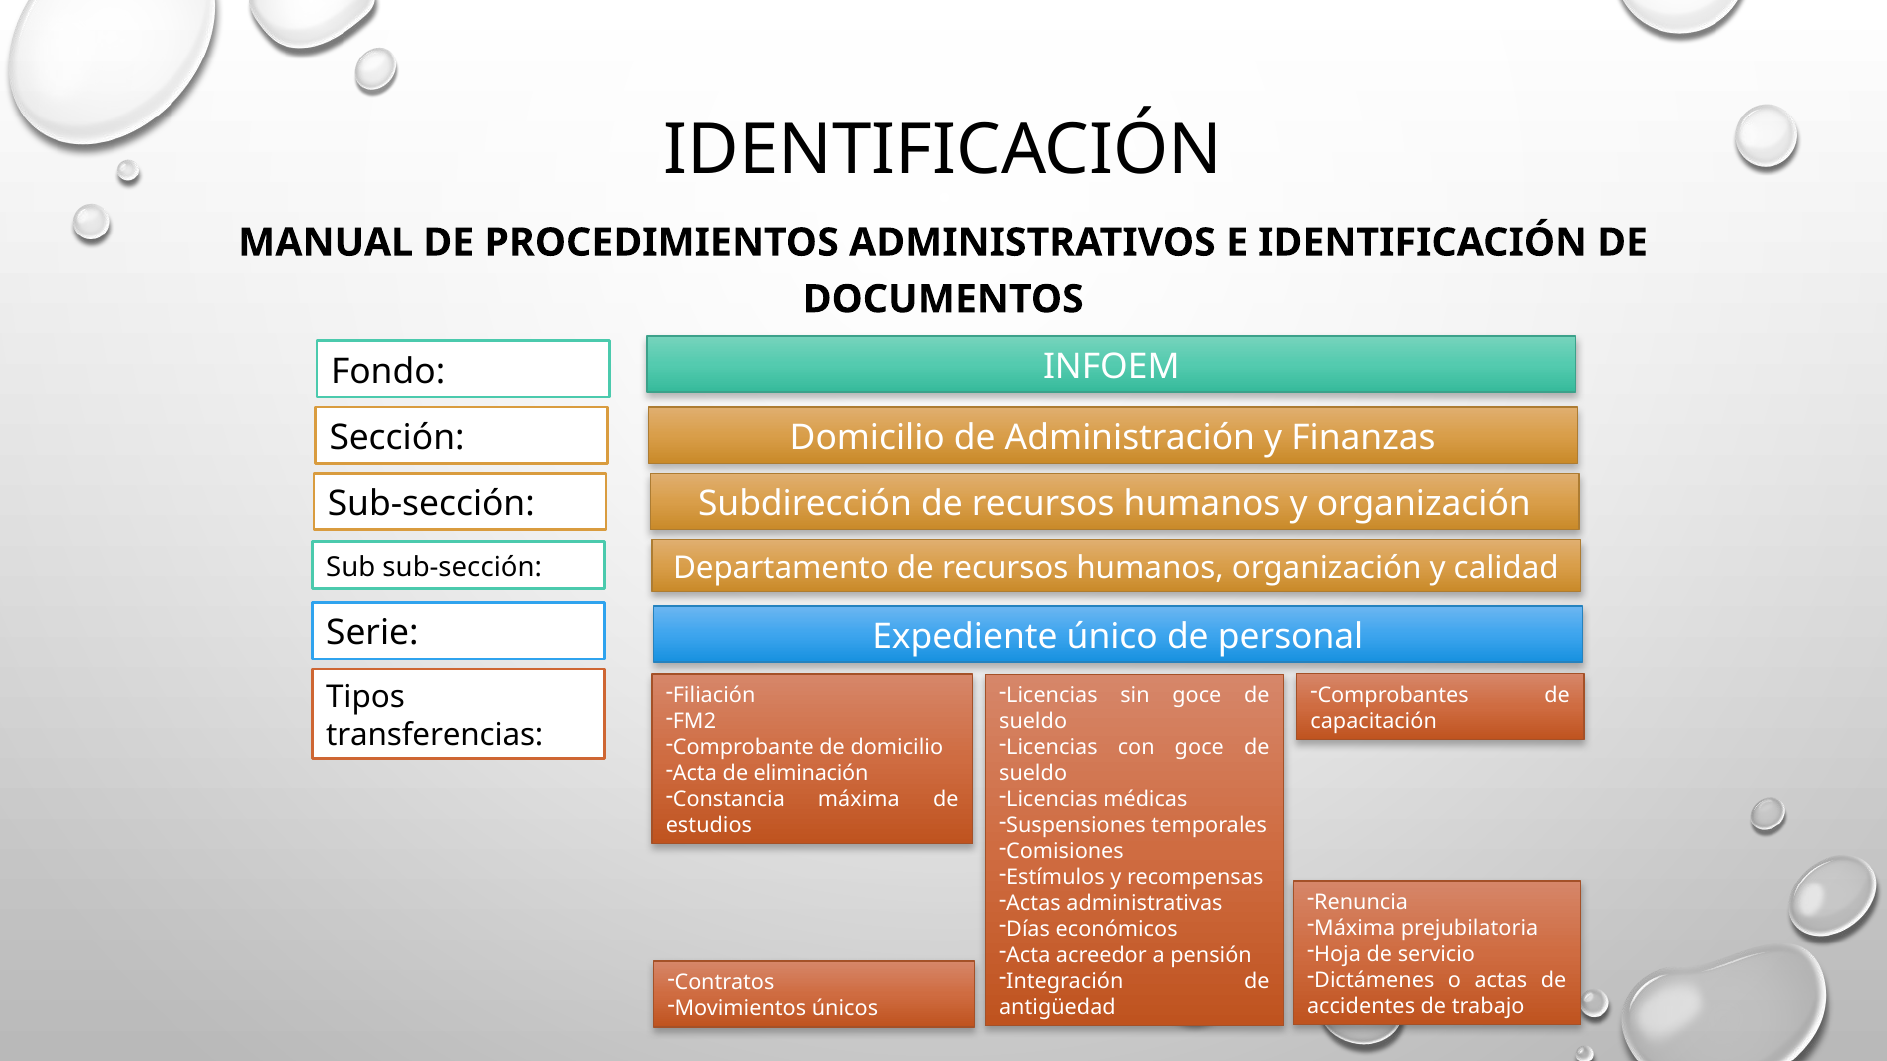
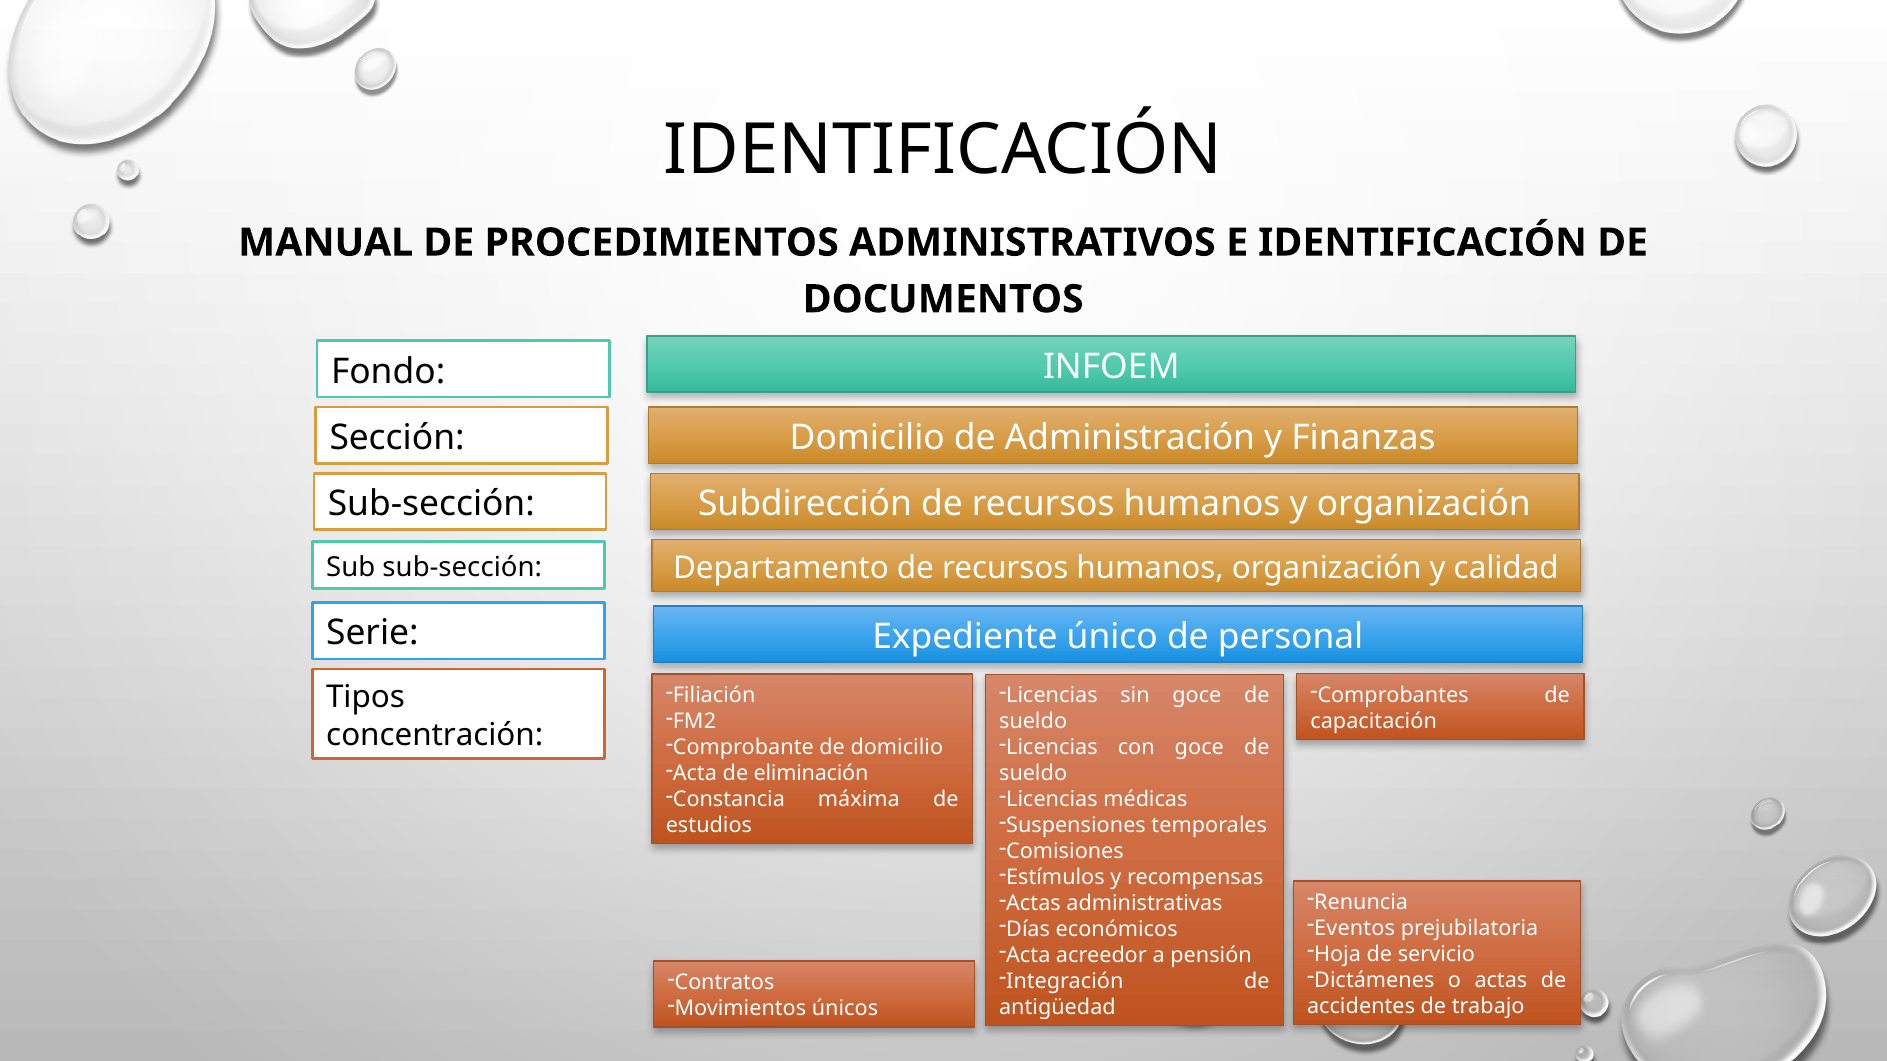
transferencias: transferencias -> concentración (435, 735)
Máxima: Máxima -> Eventos (1355, 929)
